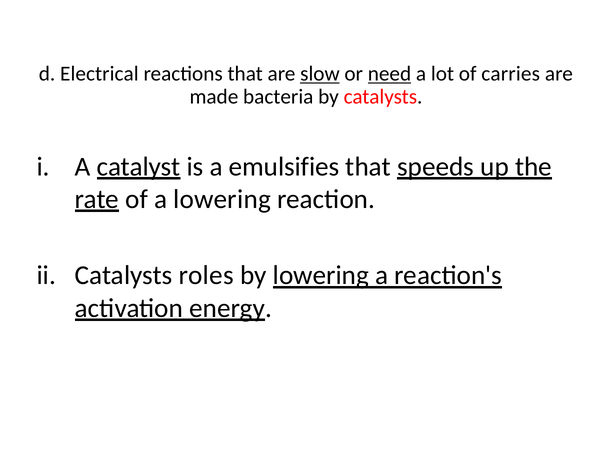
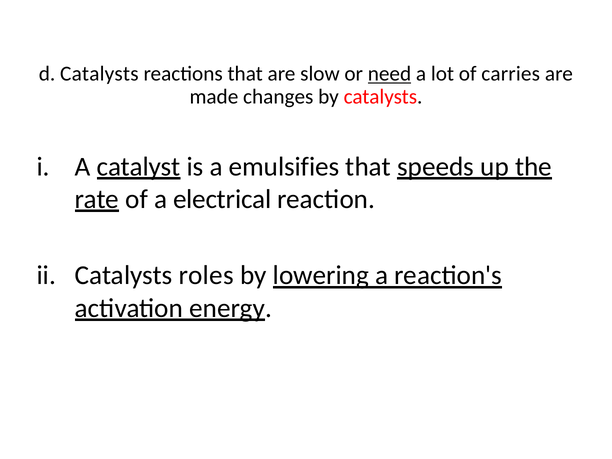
d Electrical: Electrical -> Catalysts (99, 74)
slow underline: present -> none (320, 74)
bacteria: bacteria -> changes (278, 97)
a lowering: lowering -> electrical (222, 199)
